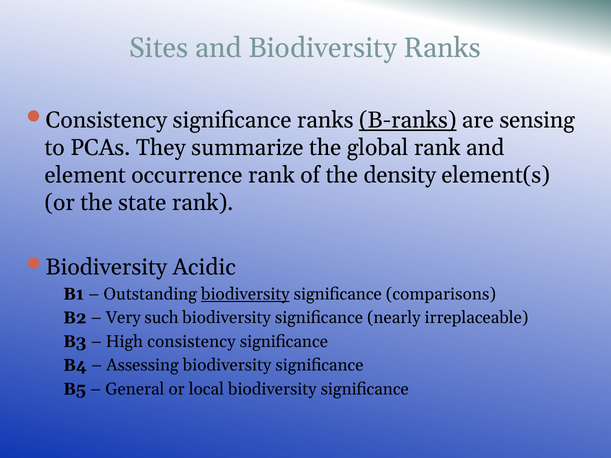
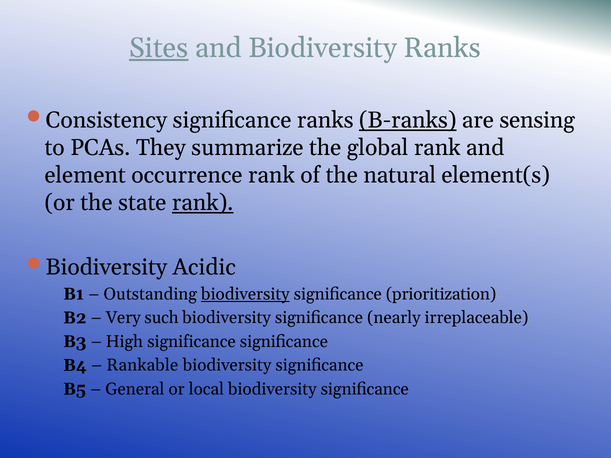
Sites underline: none -> present (159, 48)
density: density -> natural (400, 175)
rank underline: none -> present (203, 203)
comparisons: comparisons -> prioritization (441, 294)
High consistency: consistency -> significance (192, 342)
Assessing: Assessing -> Rankable (142, 365)
